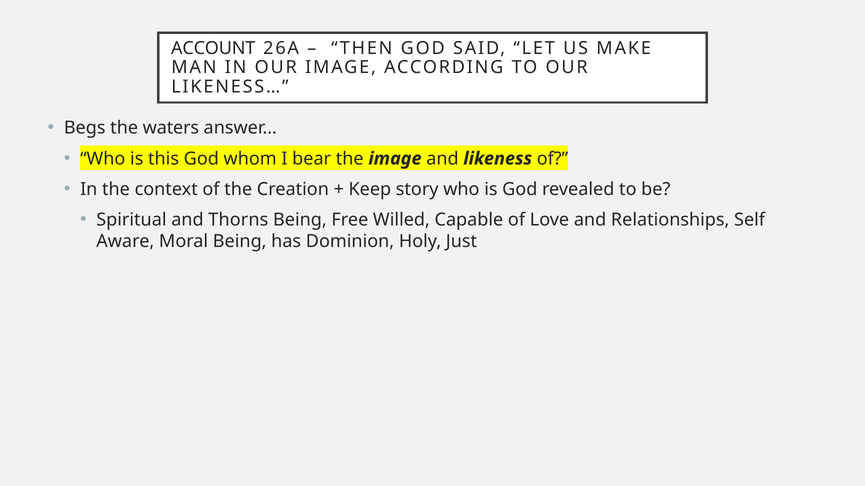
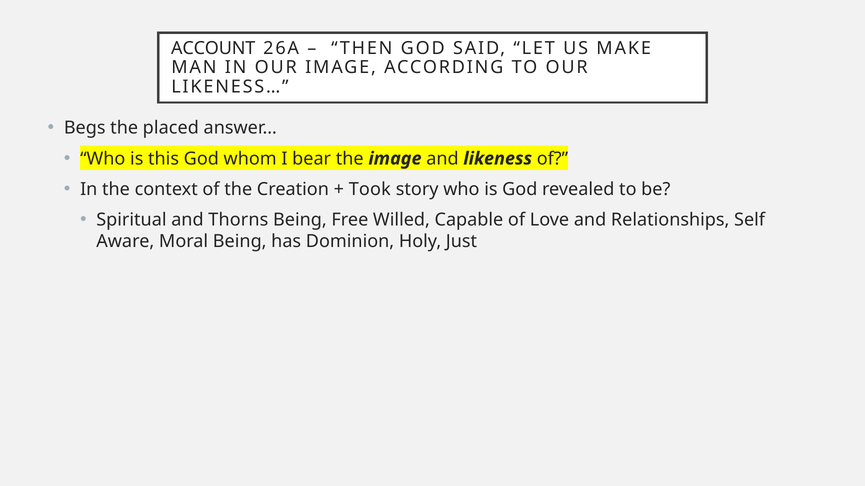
waters: waters -> placed (171, 128)
Keep: Keep -> Took (370, 189)
